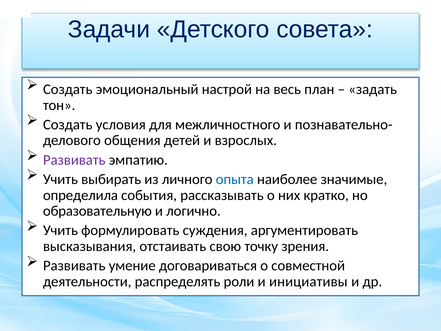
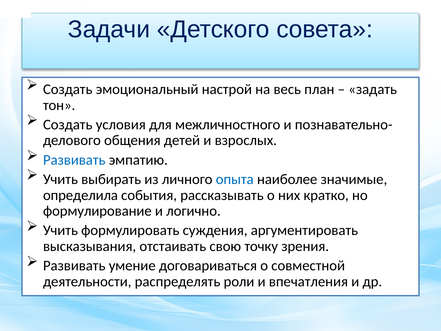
Развивать colour: purple -> blue (74, 160)
образовательную: образовательную -> формулирование (97, 211)
инициативы: инициативы -> впечатления (308, 281)
